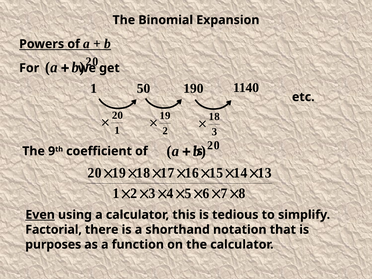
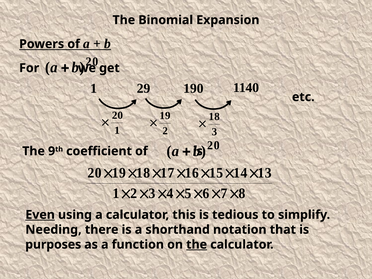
50: 50 -> 29 (144, 88)
Factorial: Factorial -> Needing (53, 230)
the underline: none -> present (197, 245)
